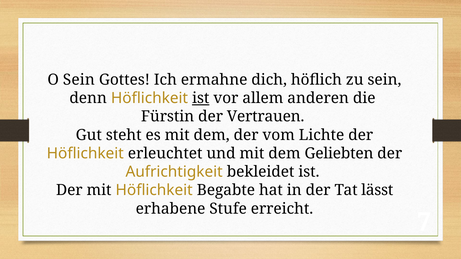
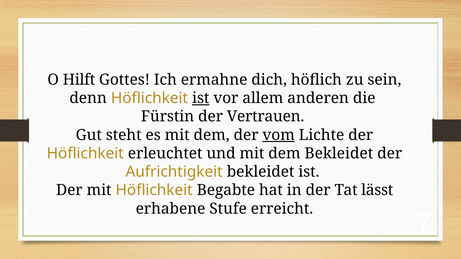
O Sein: Sein -> Hilft (79, 80)
vom underline: none -> present (279, 135)
dem Geliebten: Geliebten -> Bekleidet (339, 154)
